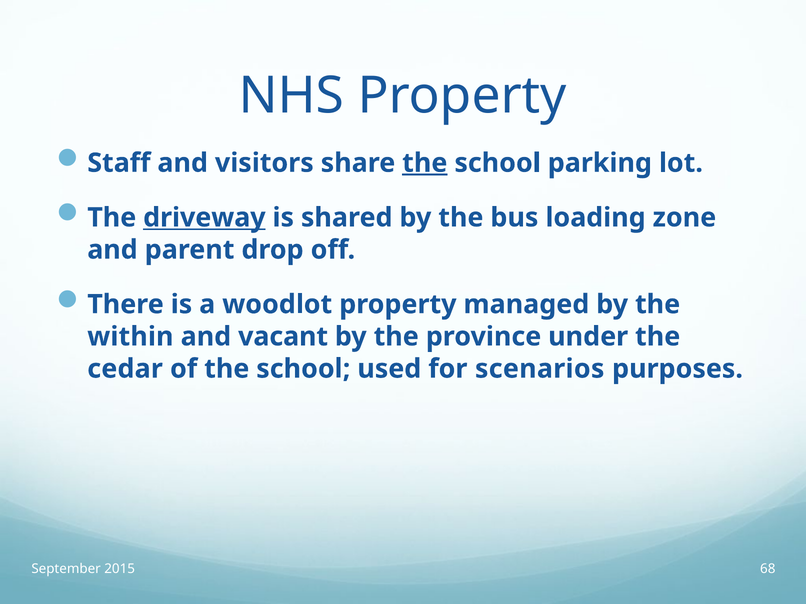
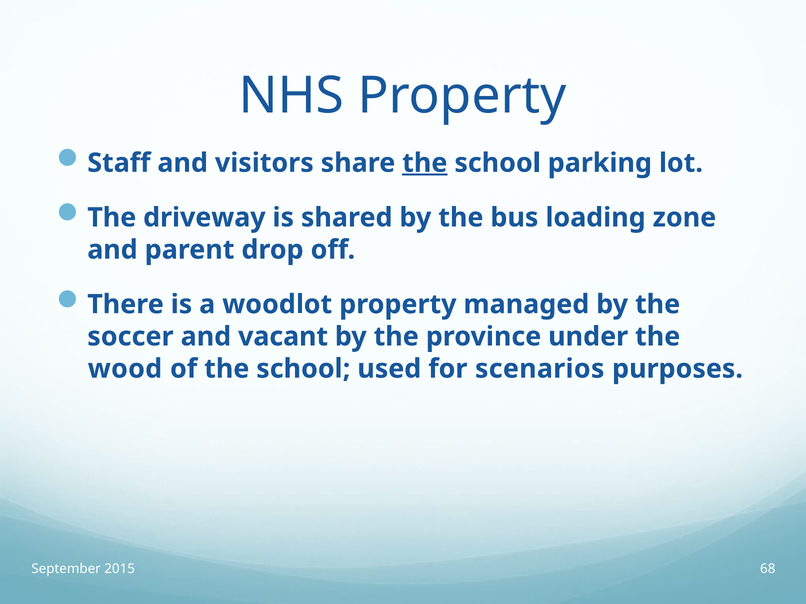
driveway underline: present -> none (204, 218)
within: within -> soccer (130, 337)
cedar: cedar -> wood (125, 369)
